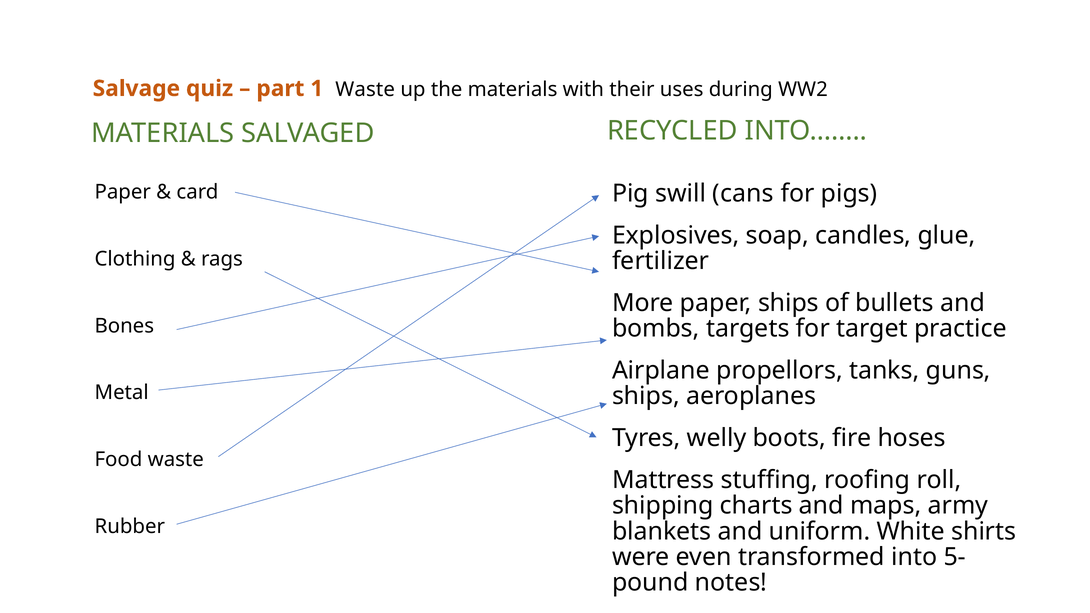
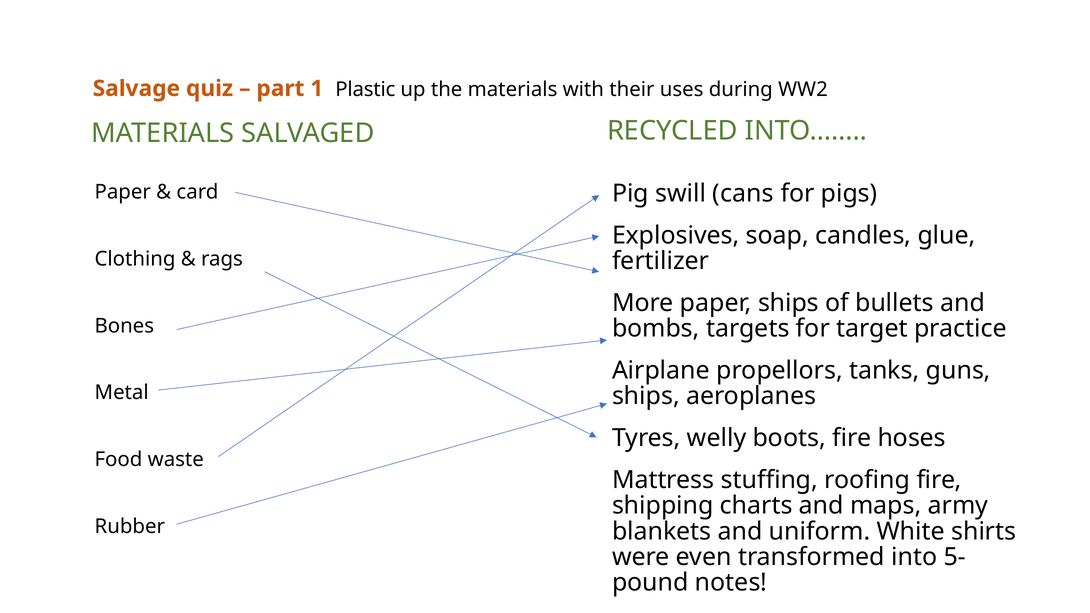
1 Waste: Waste -> Plastic (365, 89)
roofing roll: roll -> fire (939, 480)
